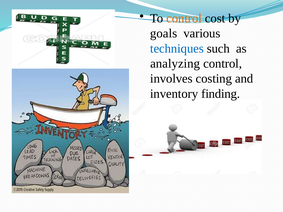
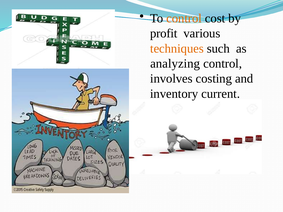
goals: goals -> profit (164, 33)
techniques colour: blue -> orange (177, 49)
finding: finding -> current (221, 94)
